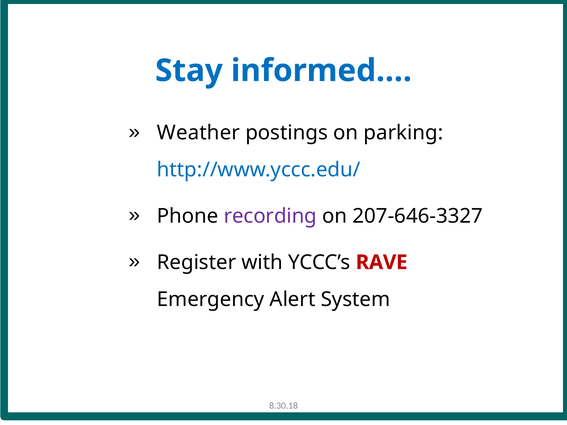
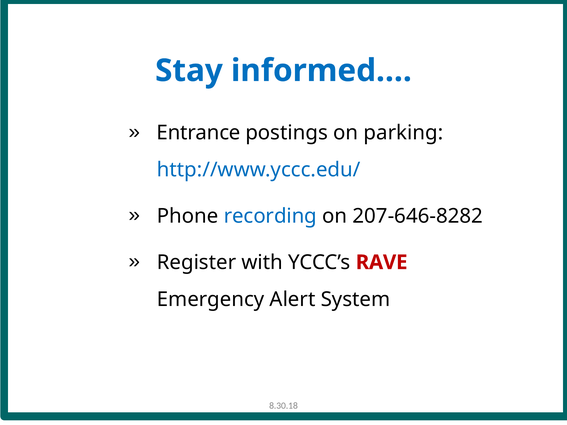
Weather: Weather -> Entrance (199, 133)
recording colour: purple -> blue (270, 216)
207-646-3327: 207-646-3327 -> 207-646-8282 (418, 216)
